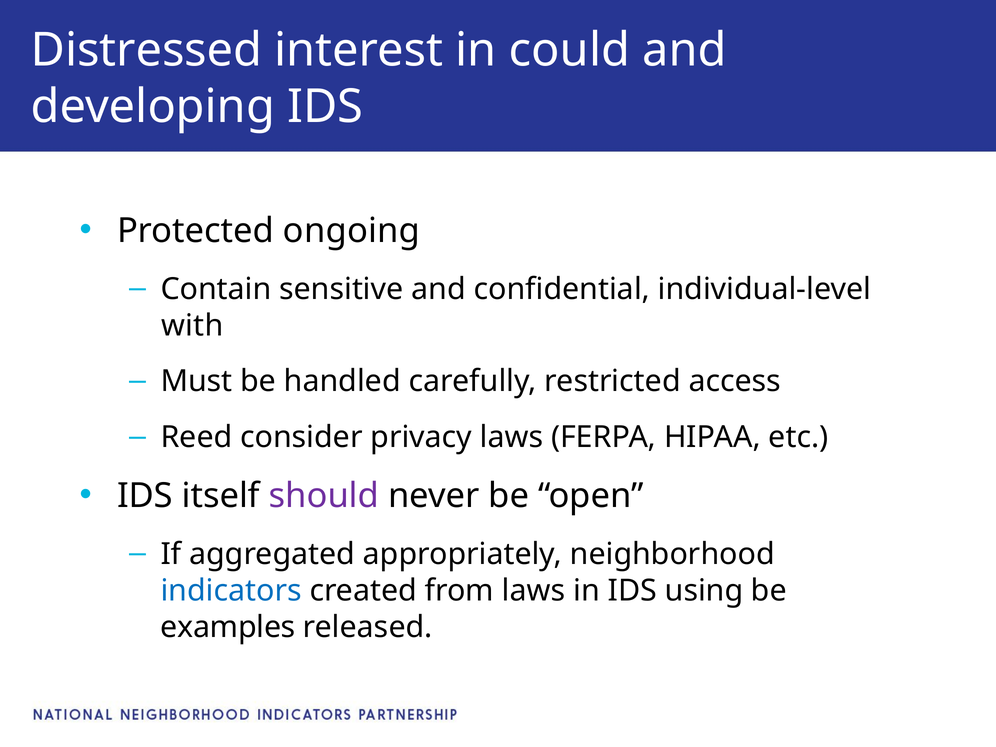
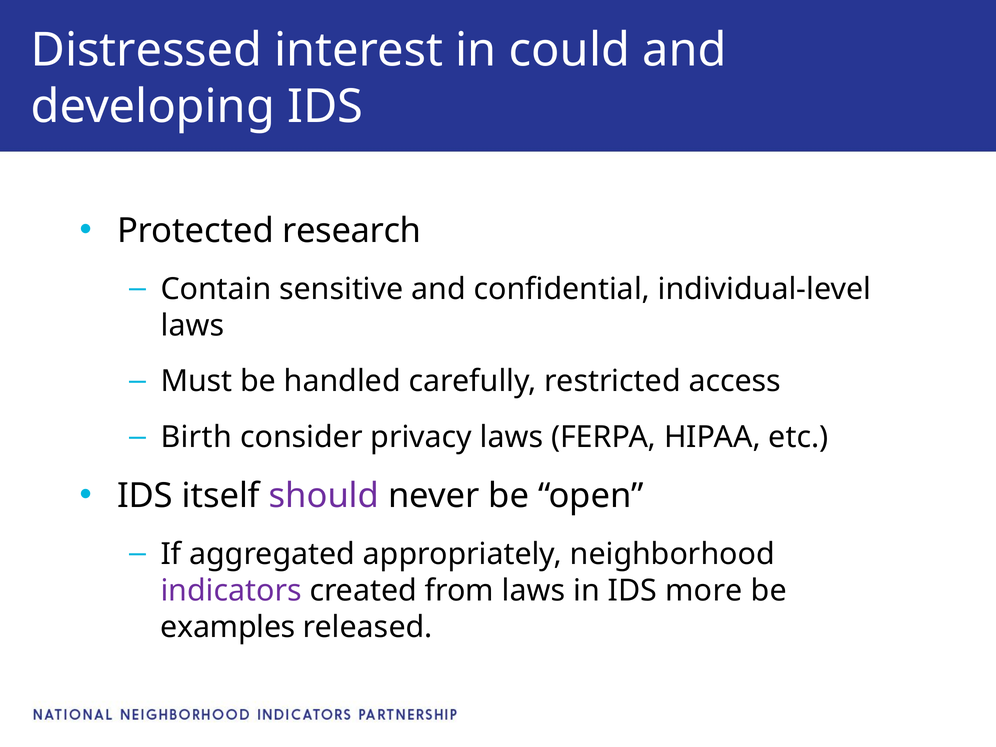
ongoing: ongoing -> research (352, 231)
with: with -> laws (192, 326)
Reed: Reed -> Birth (196, 437)
indicators colour: blue -> purple (231, 591)
using: using -> more (704, 591)
